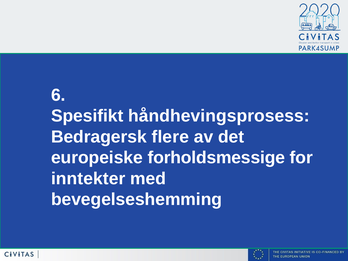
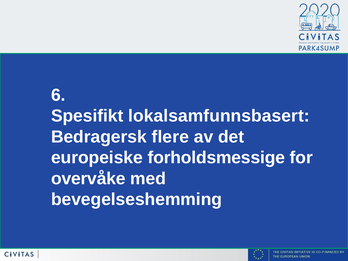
håndhevingsprosess: håndhevingsprosess -> lokalsamfunnsbasert (219, 116)
inntekter: inntekter -> overvåke (88, 179)
